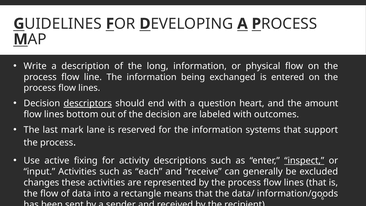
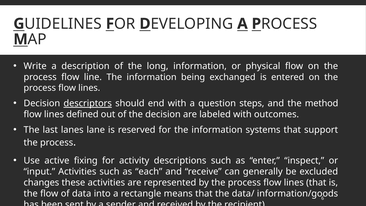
heart: heart -> steps (252, 103)
amount: amount -> method (322, 103)
bottom: bottom -> defined (82, 114)
mark: mark -> lanes (72, 130)
inspect underline: present -> none (304, 161)
